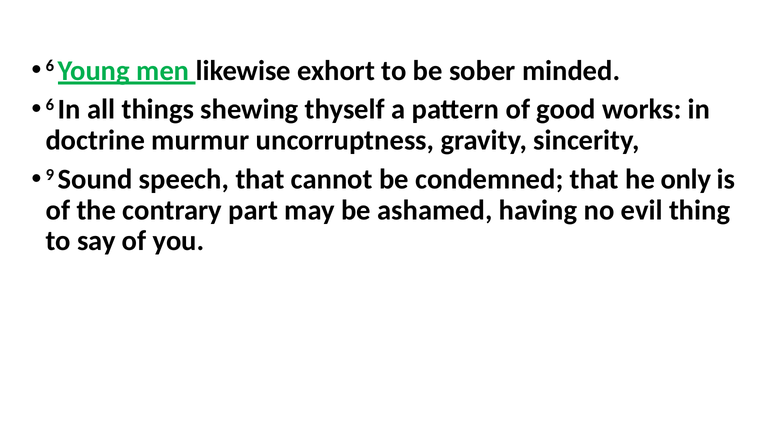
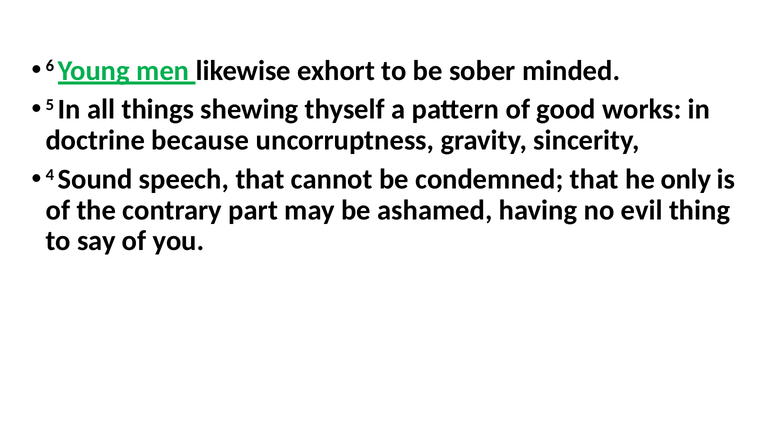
6: 6 -> 5 (50, 105)
murmur: murmur -> because (200, 140)
9: 9 -> 4 (50, 174)
